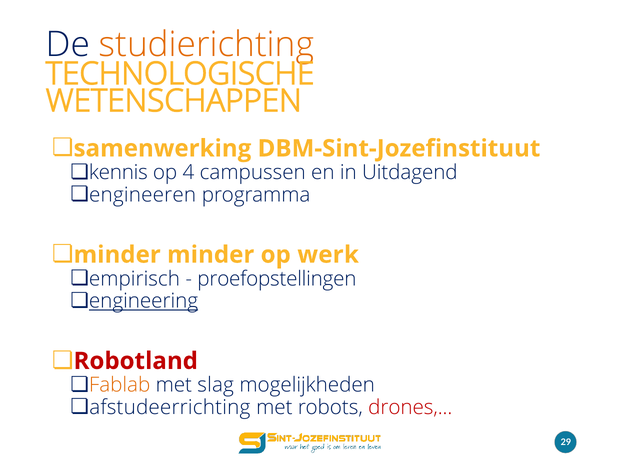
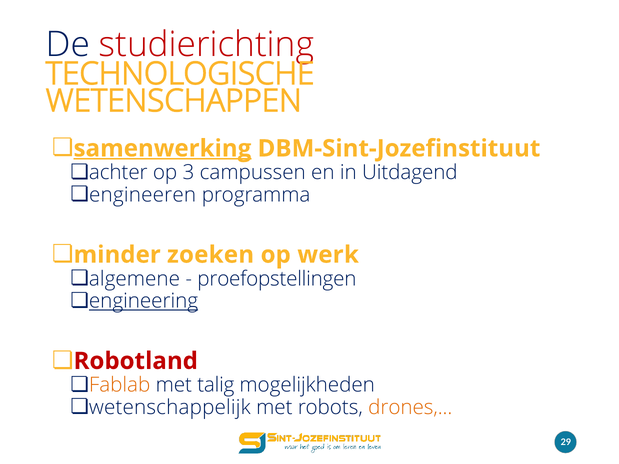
studierichting colour: orange -> red (207, 45)
samenwerking underline: none -> present (162, 149)
kennis: kennis -> achter (118, 173)
4: 4 -> 3 (188, 173)
minder minder: minder -> zoeken (211, 255)
empirisch: empirisch -> algemene (134, 279)
slag: slag -> talig (216, 385)
afstudeerrichting: afstudeerrichting -> wetenschappelijk (170, 408)
drones colour: red -> orange (410, 408)
